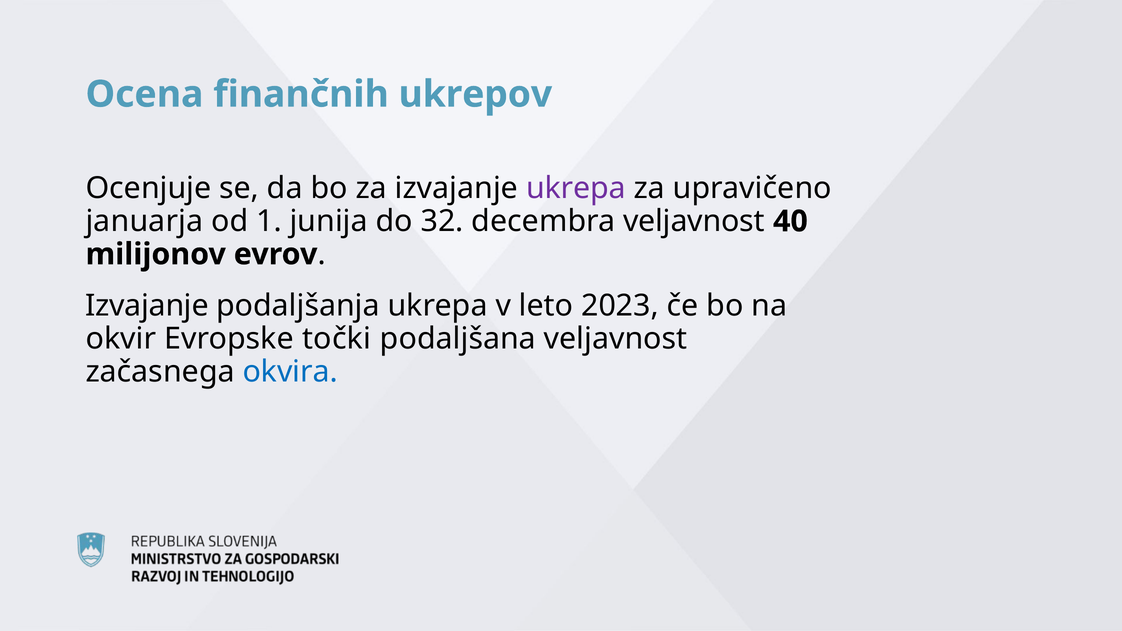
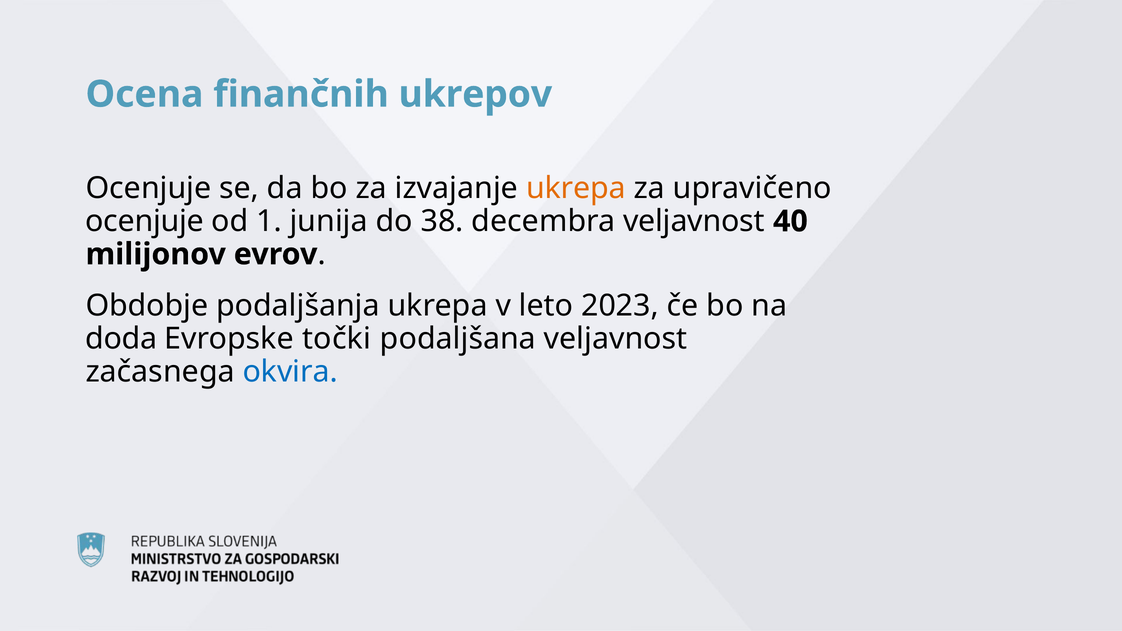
ukrepa colour: purple -> orange (576, 188)
januarja: januarja -> ocenjuje (145, 221)
32: 32 -> 38 (442, 221)
Izvajanje: Izvajanje -> Obdobje (147, 306)
okvir: okvir -> doda (121, 339)
